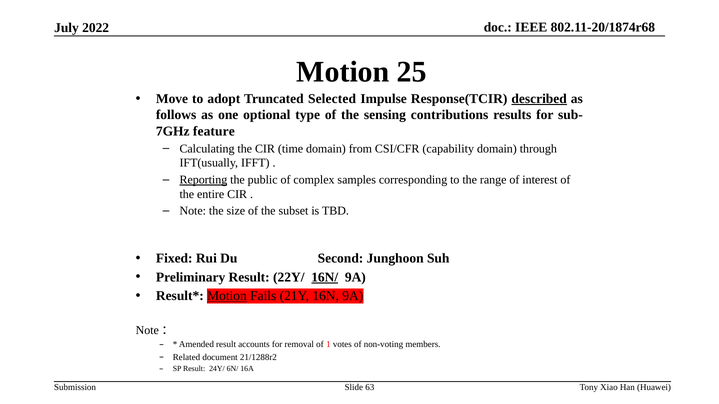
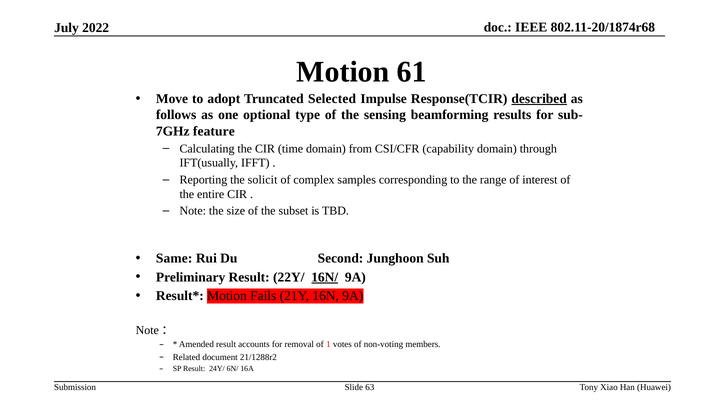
25: 25 -> 61 (412, 72)
contributions: contributions -> beamforming (450, 115)
Reporting underline: present -> none (203, 180)
public: public -> solicit (263, 180)
Fixed: Fixed -> Same (174, 259)
Motion underline: present -> none (227, 296)
